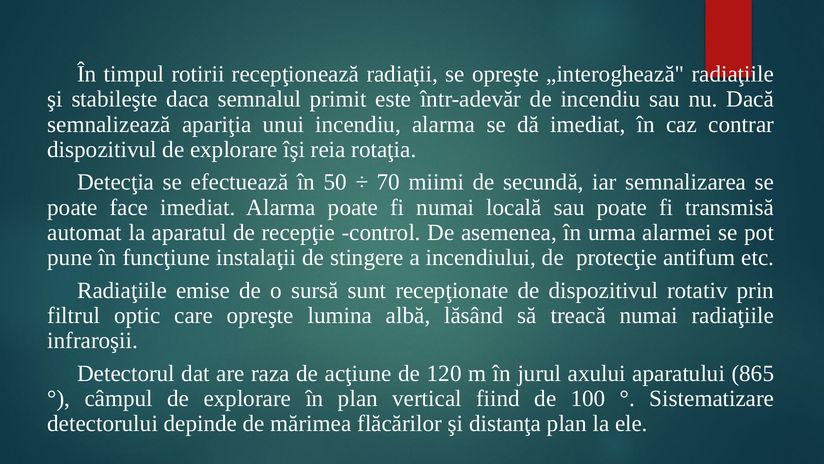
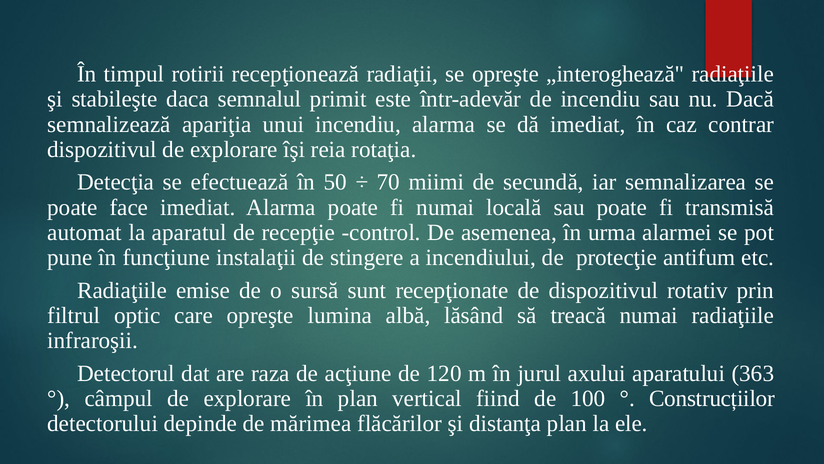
865: 865 -> 363 (753, 373)
Sistematizare: Sistematizare -> Construcțiilor (712, 398)
